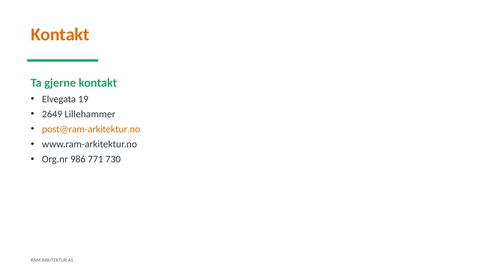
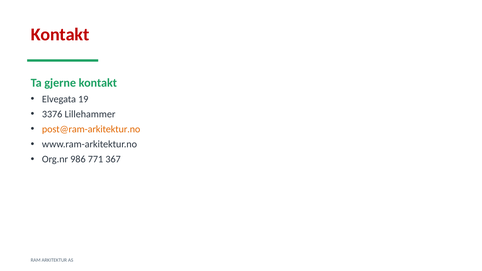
Kontakt colour: orange -> red (60, 34)
2649: 2649 -> 3376 (52, 114)
730: 730 -> 367 (113, 159)
